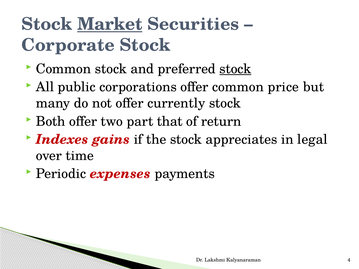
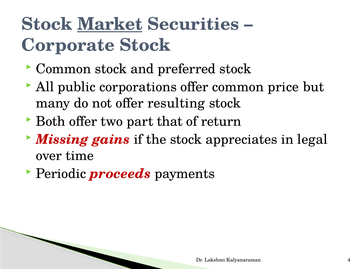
stock underline: present -> none (235, 69)
currently: currently -> resulting (176, 103)
Indexes: Indexes -> Missing (62, 140)
expenses: expenses -> proceeds (120, 174)
